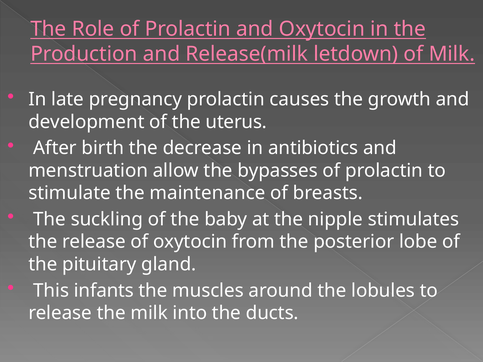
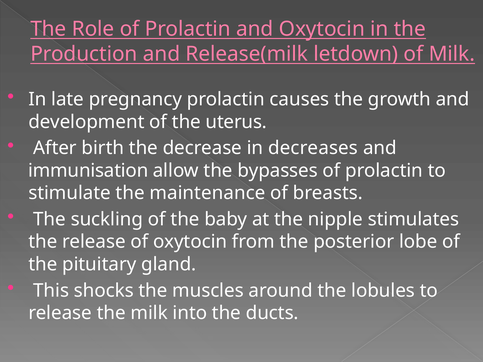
antibiotics: antibiotics -> decreases (313, 148)
menstruation: menstruation -> immunisation (88, 171)
infants: infants -> shocks (104, 291)
